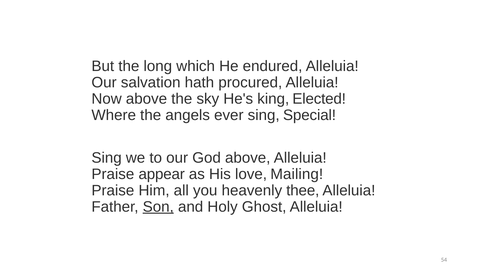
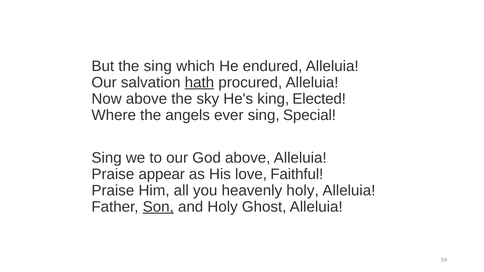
the long: long -> sing (158, 66)
hath underline: none -> present (199, 83)
Mailing: Mailing -> Faithful (297, 174)
heavenly thee: thee -> holy (303, 191)
